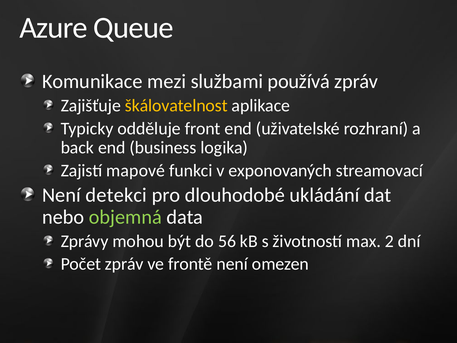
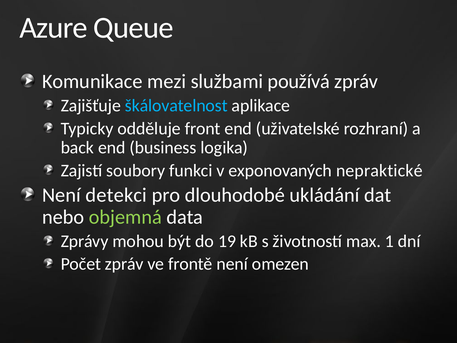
škálovatelnost colour: yellow -> light blue (176, 106)
mapové: mapové -> soubory (136, 170)
streamovací: streamovací -> nepraktické (379, 170)
56: 56 -> 19 (227, 241)
2: 2 -> 1 (389, 241)
